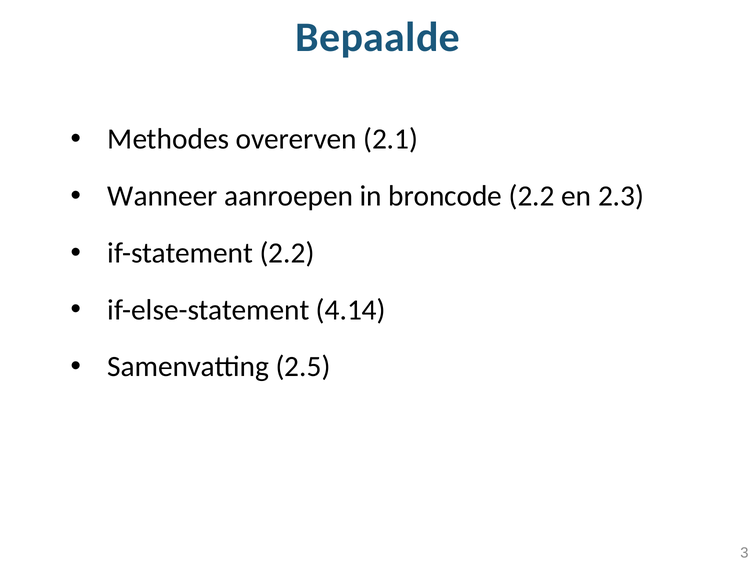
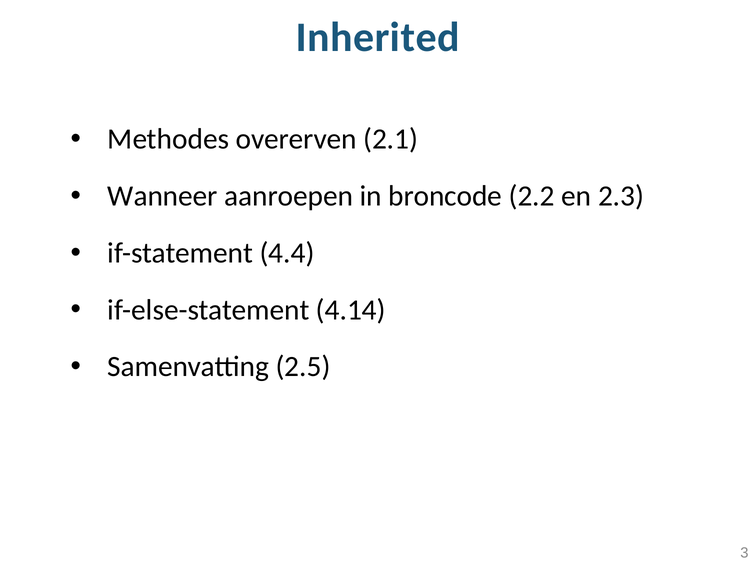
Bepaalde: Bepaalde -> Inherited (378, 38)
if-statement 2.2: 2.2 -> 4.4 (287, 253)
